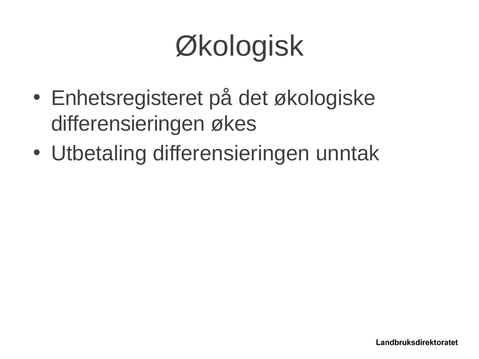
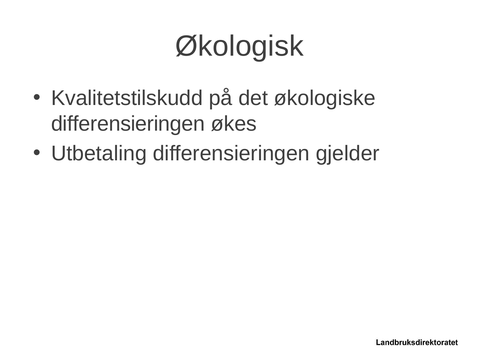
Enhetsregisteret: Enhetsregisteret -> Kvalitetstilskudd (127, 98)
unntak: unntak -> gjelder (348, 154)
